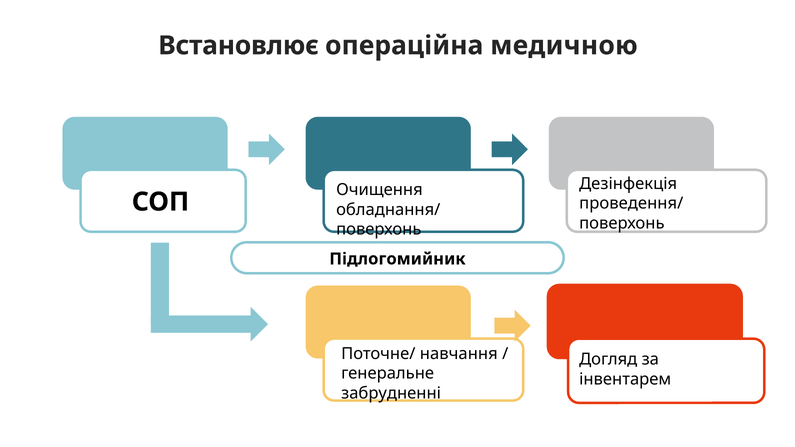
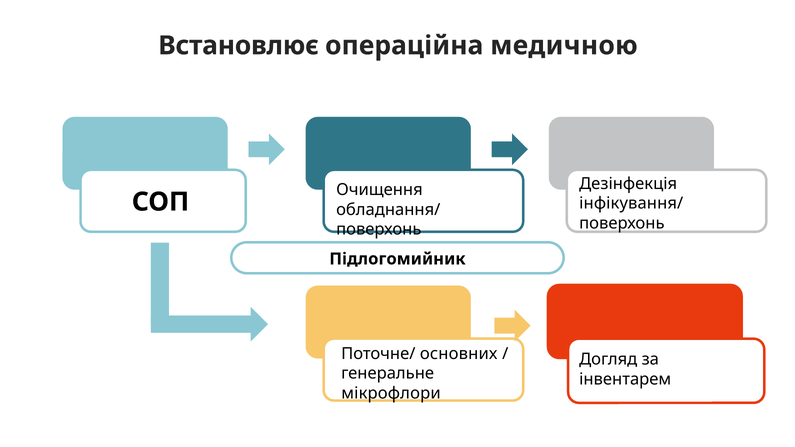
проведення/: проведення/ -> інфікування/ (631, 204)
навчання: навчання -> основних (459, 354)
забрудненні: забрудненні -> мікрофлори (391, 393)
